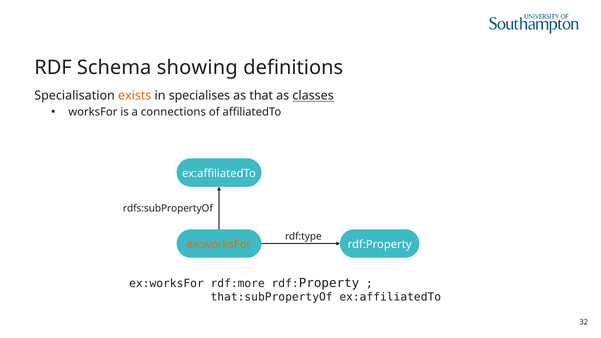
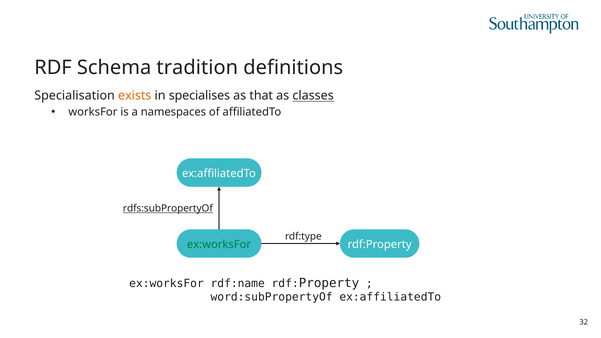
showing: showing -> tradition (197, 68)
connections: connections -> namespaces (173, 112)
rdfs:subPropertyOf underline: none -> present (168, 209)
ex:worksFor colour: orange -> green (219, 244)
rdf:more: rdf:more -> rdf:name (238, 284)
that:subPropertyOf: that:subPropertyOf -> word:subPropertyOf (272, 297)
